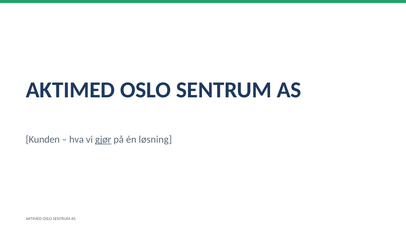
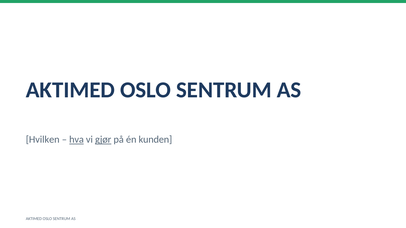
Kunden: Kunden -> Hvilken (43, 140)
hva underline: none -> present (77, 140)
løsning: løsning -> kunden (155, 140)
